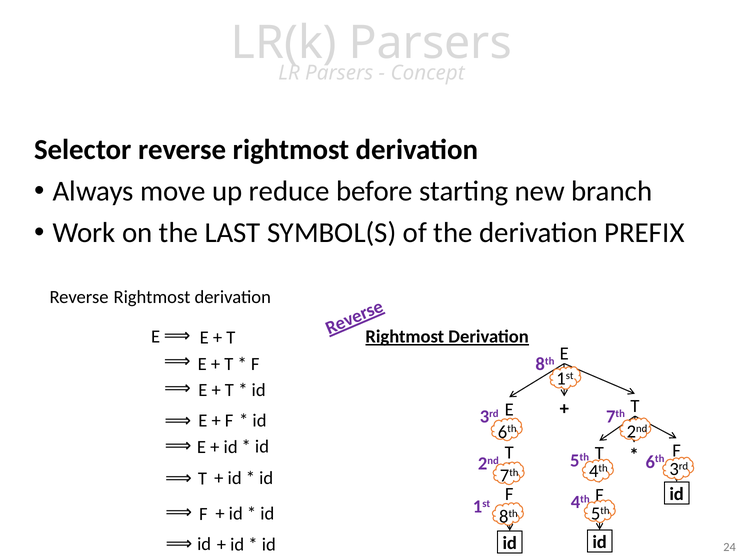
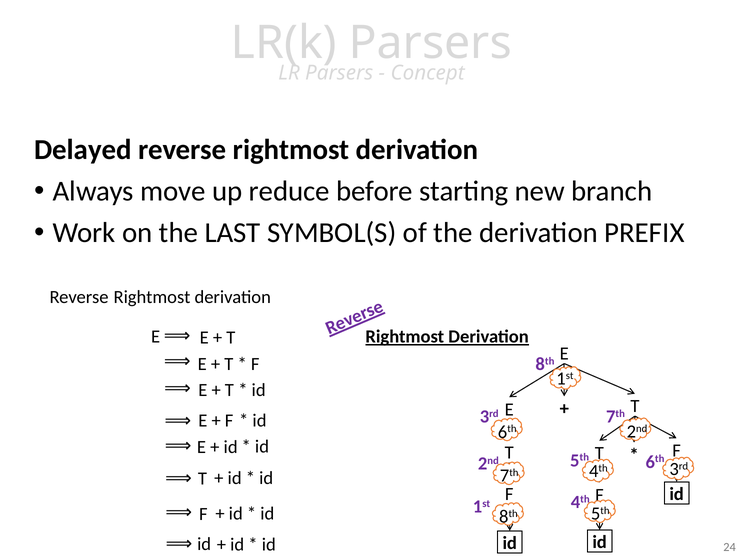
Selector: Selector -> Delayed (83, 150)
